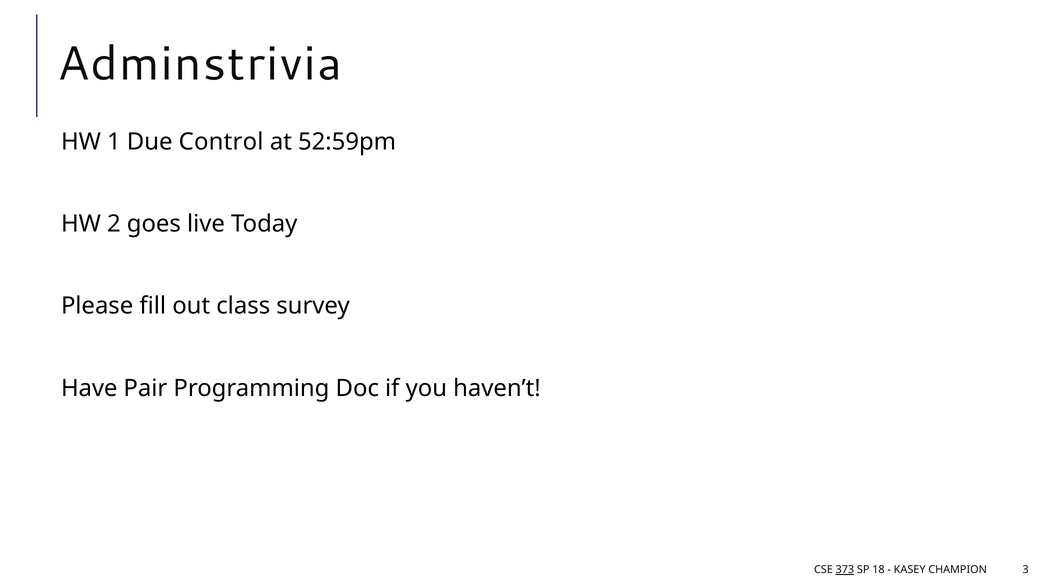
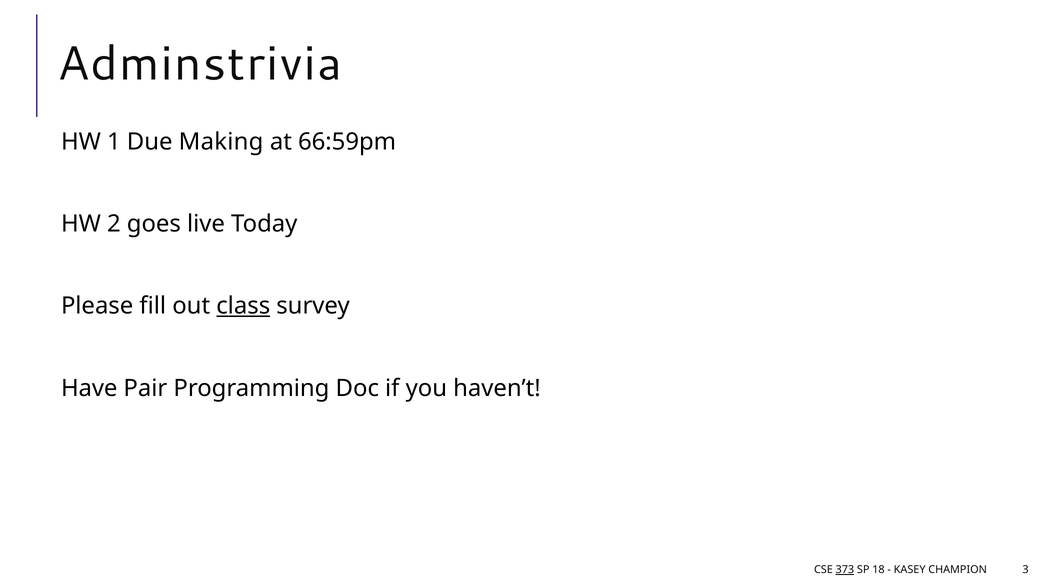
Control: Control -> Making (221, 142)
52:59pm: 52:59pm -> 66:59pm (347, 142)
class underline: none -> present (243, 306)
